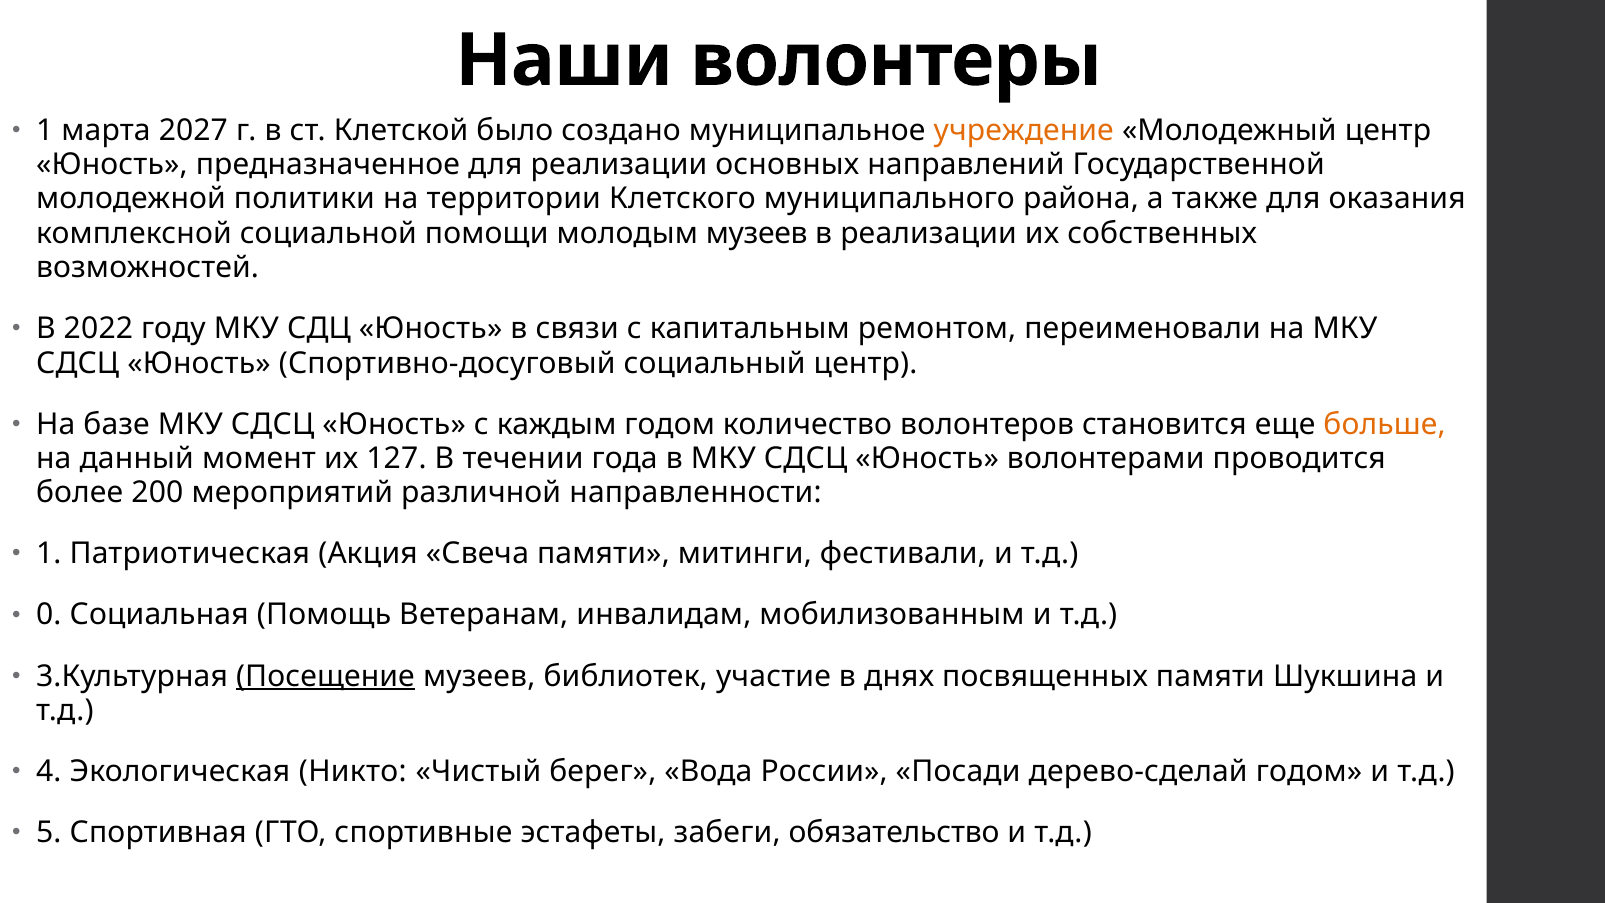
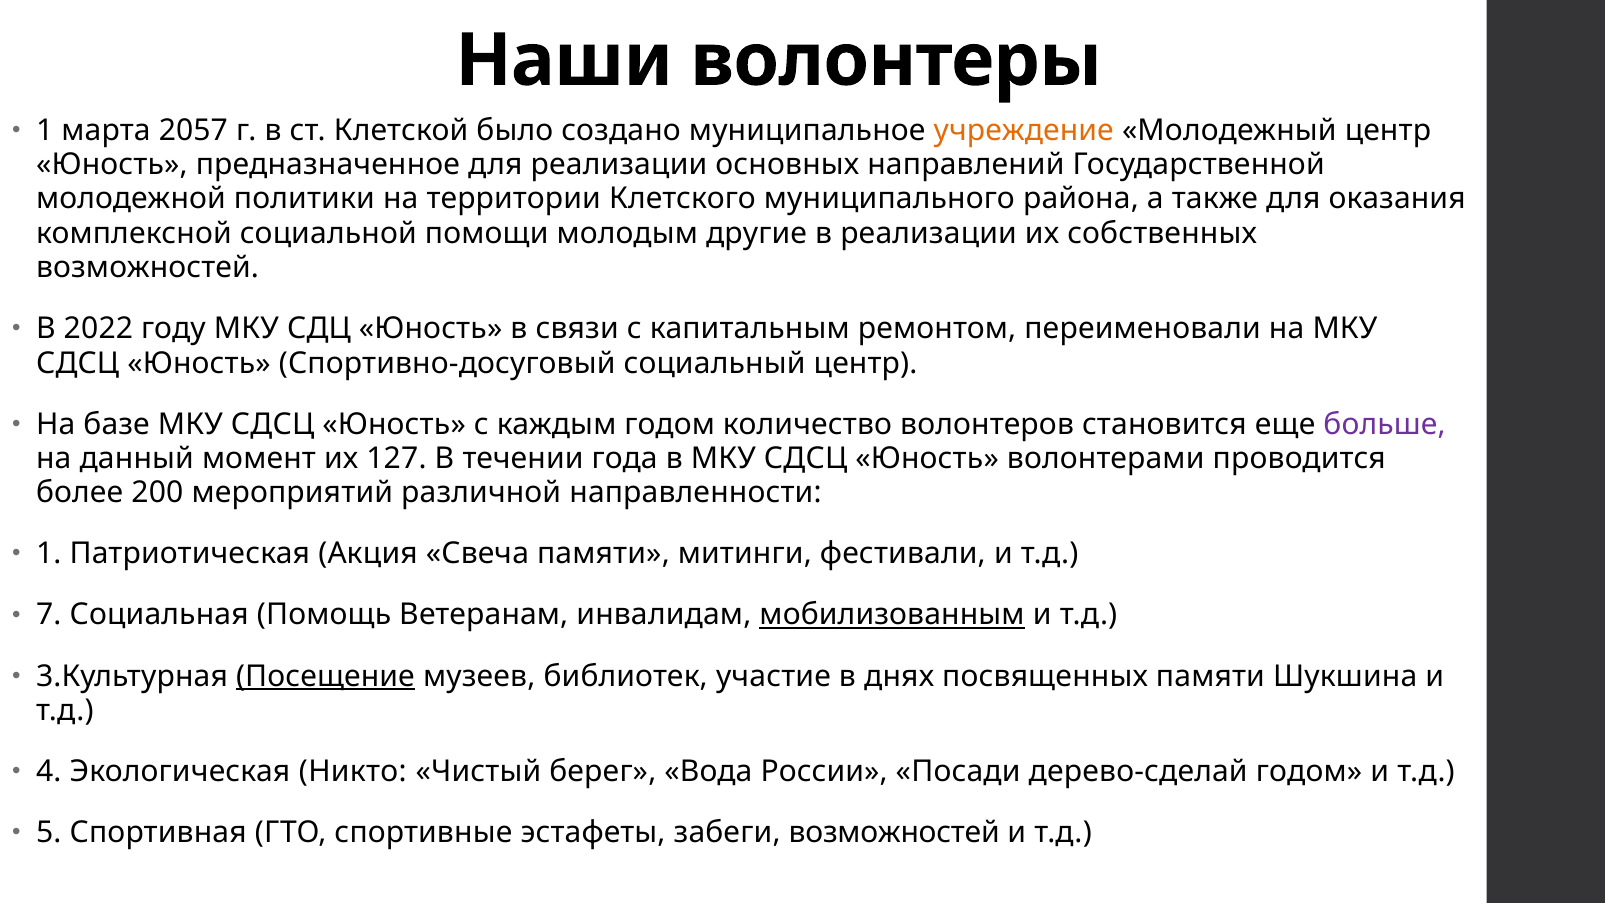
2027: 2027 -> 2057 (193, 130)
молодым музеев: музеев -> другие (757, 233)
больше colour: orange -> purple (1385, 424)
0: 0 -> 7 (49, 615)
мобилизованным underline: none -> present (892, 615)
забеги обязательство: обязательство -> возможностей (894, 832)
